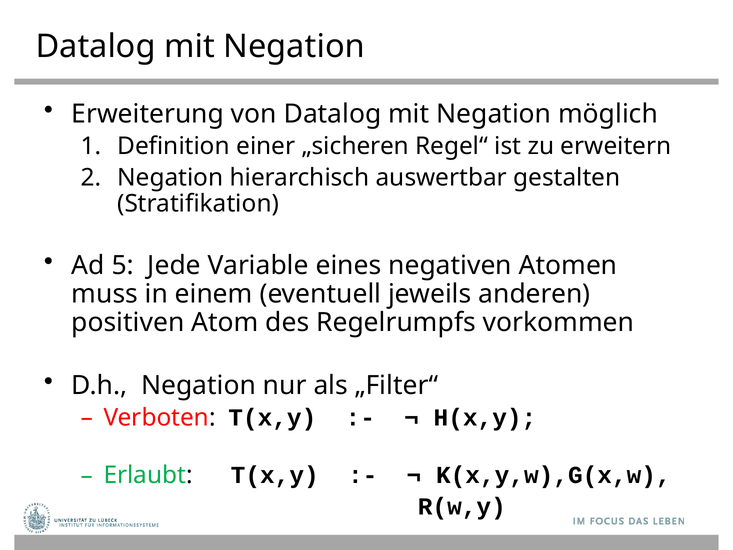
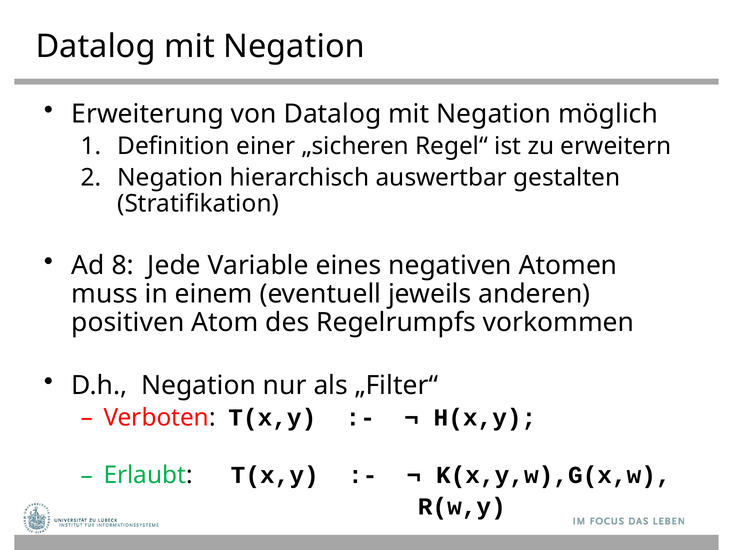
5: 5 -> 8 (123, 265)
